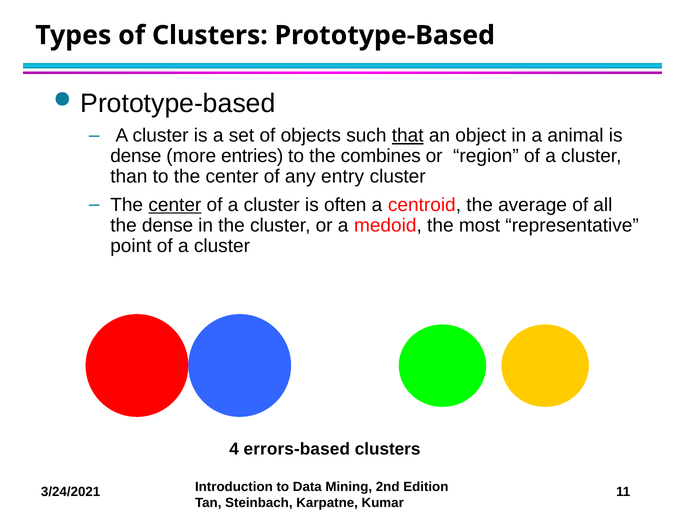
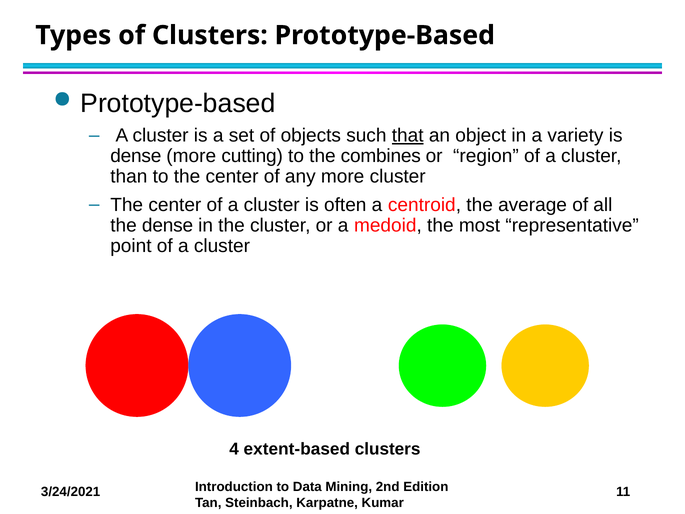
animal: animal -> variety (575, 135)
entries: entries -> cutting (252, 156)
any entry: entry -> more (343, 177)
center underline: present -> none (175, 205)
errors-based: errors-based -> extent-based (297, 449)
